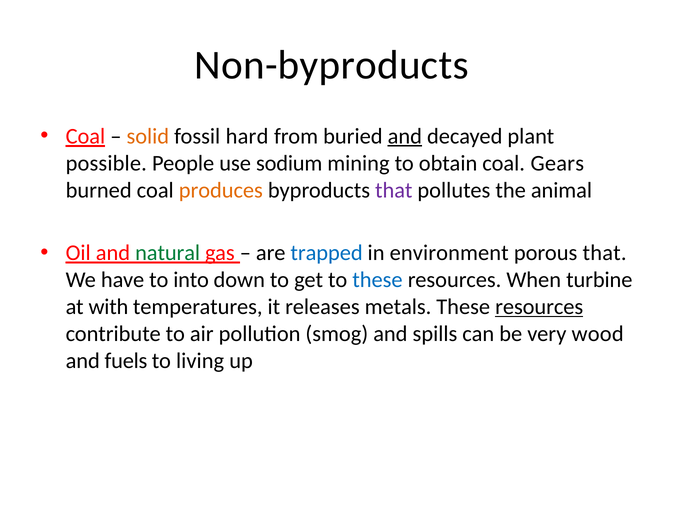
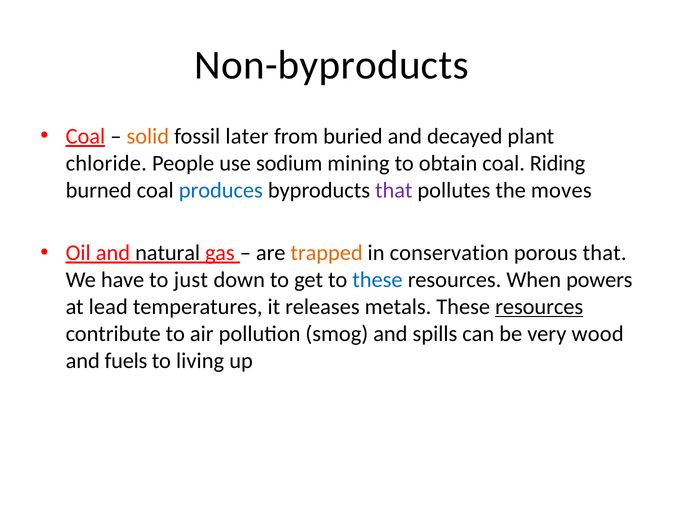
hard: hard -> later (247, 136)
and underline: present -> none (405, 136)
possible: possible -> chloride (106, 163)
Gears: Gears -> Riding (558, 163)
produces colour: orange -> blue (221, 190)
animal: animal -> moves (561, 190)
natural colour: green -> black (168, 253)
trapped colour: blue -> orange (327, 253)
environment: environment -> conservation (449, 253)
into: into -> just (191, 280)
turbine: turbine -> powers (599, 280)
with: with -> lead (108, 307)
